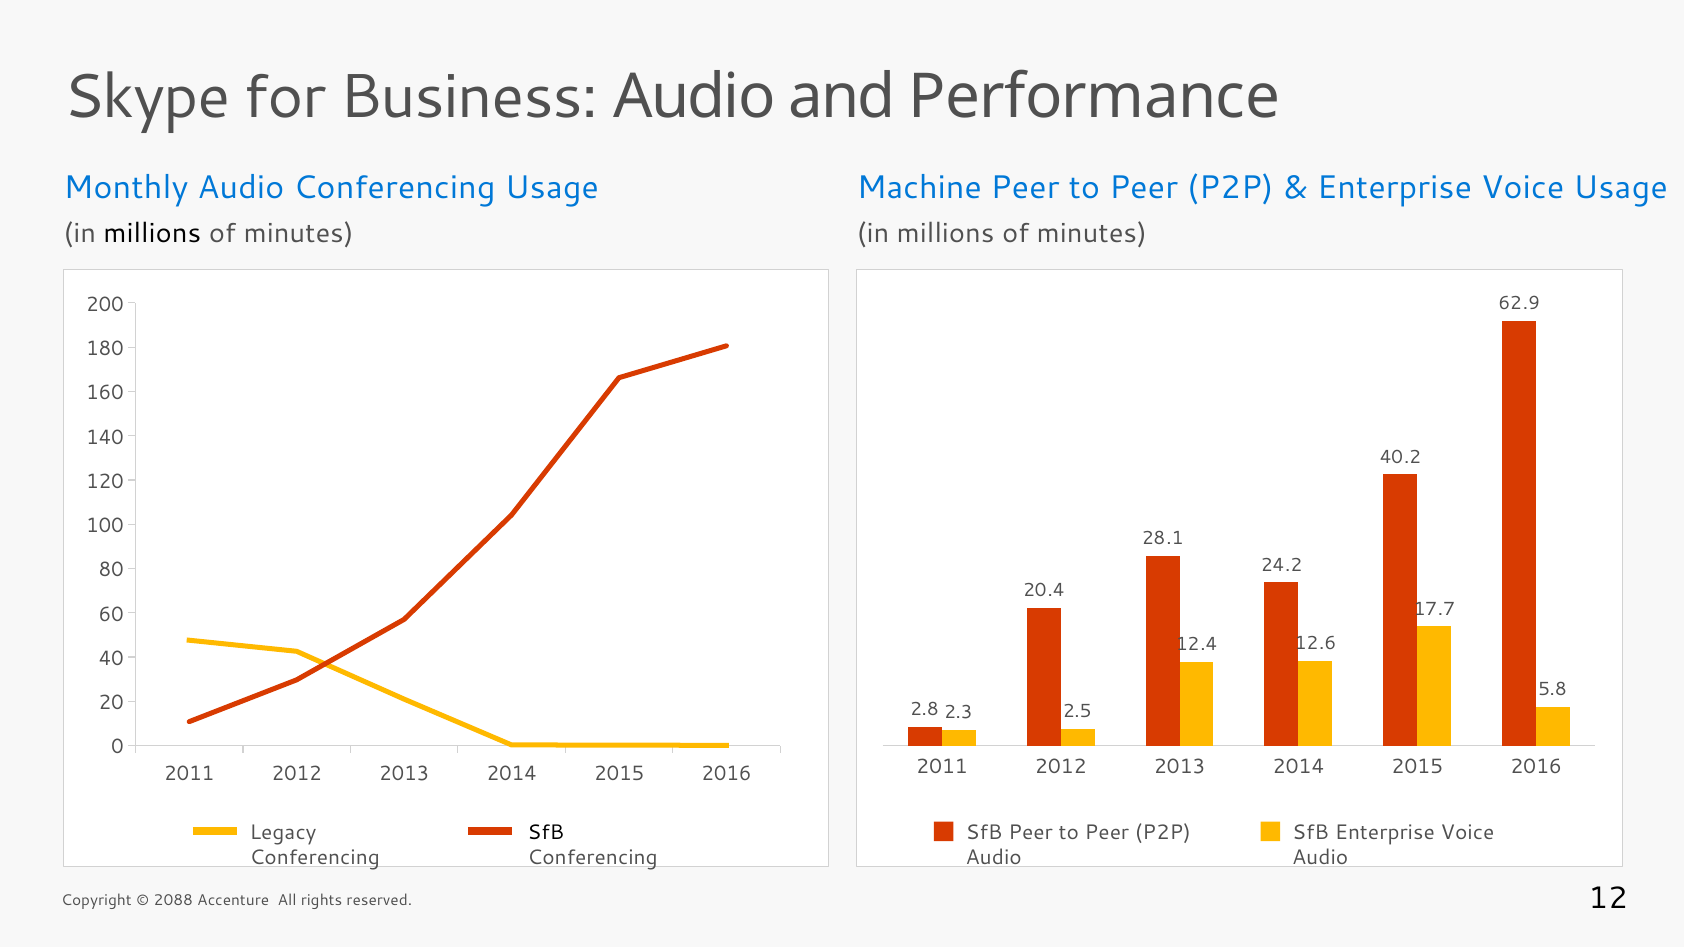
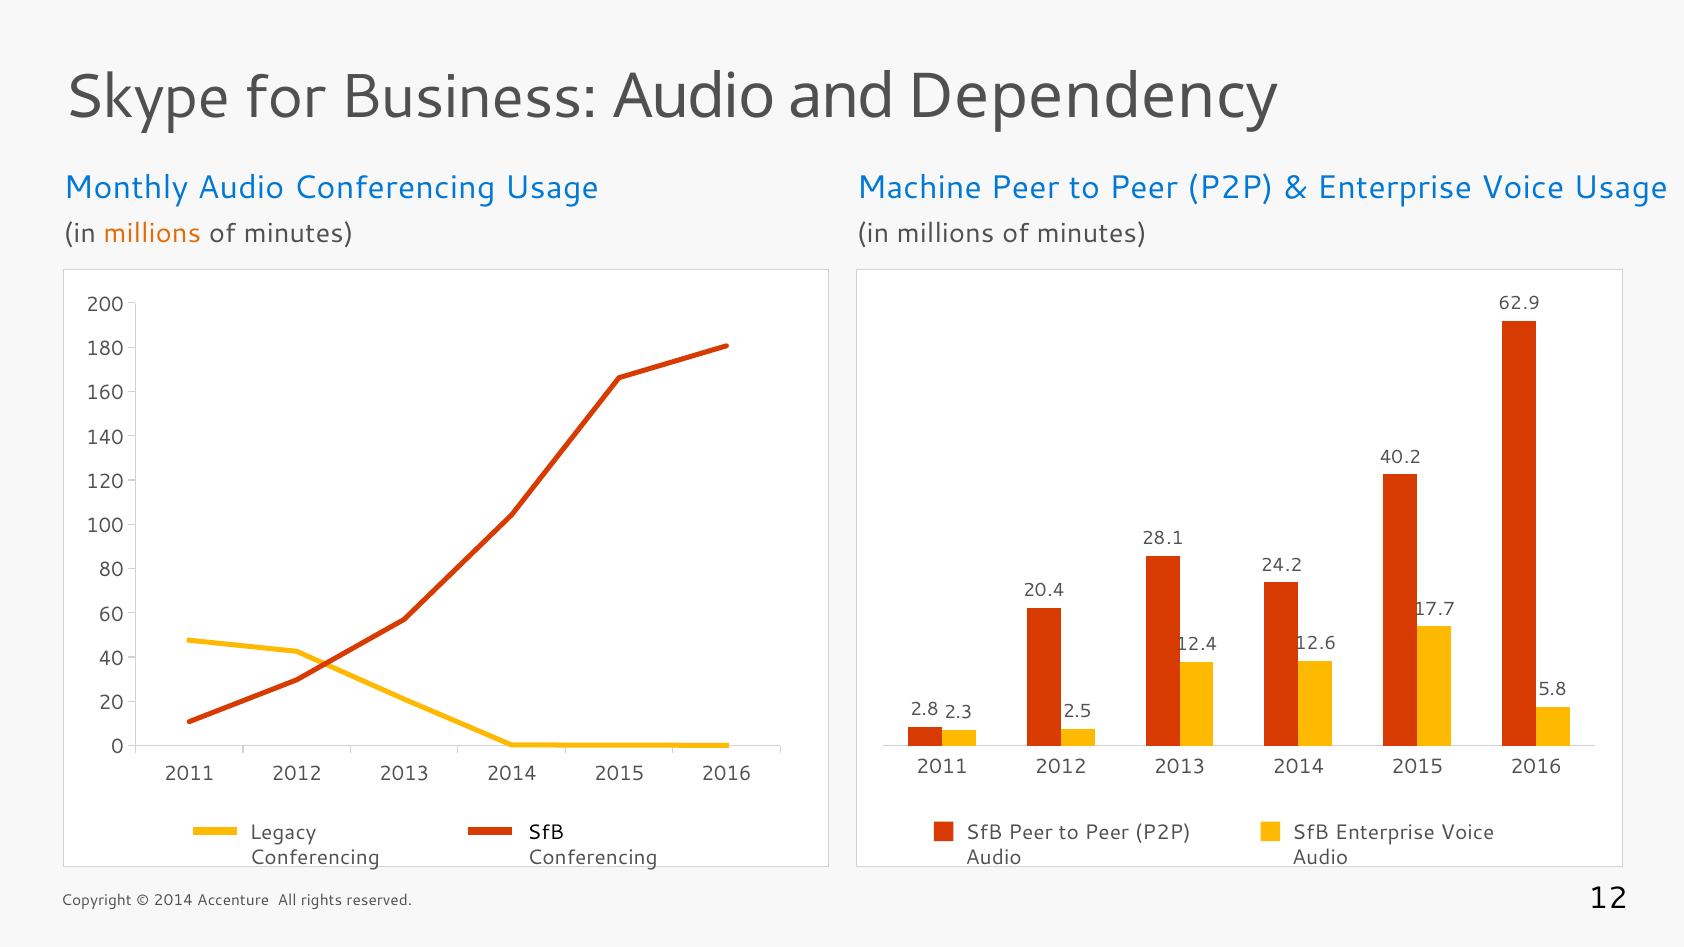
Performance: Performance -> Dependency (1094, 98)
millions colour: black -> orange (152, 234)
2088: 2088 -> 2014 (173, 901)
